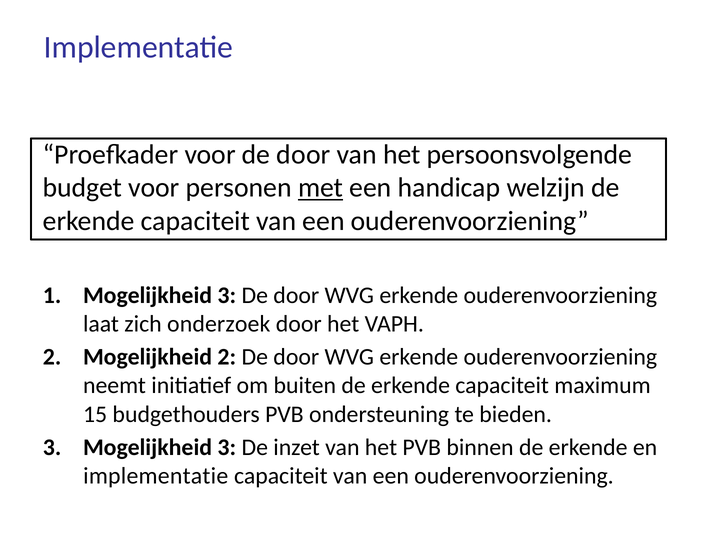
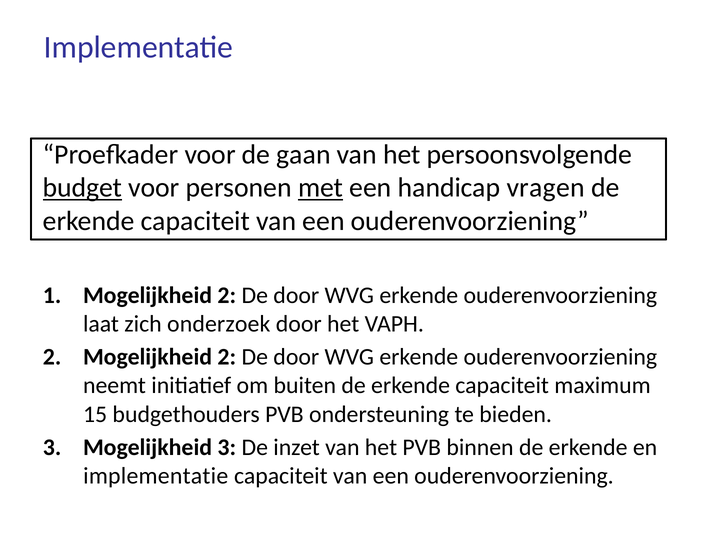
voor de door: door -> gaan (304, 155)
budget underline: none -> present (83, 188)
welzijn: welzijn -> vragen (546, 188)
1 Mogelijkheid 3: 3 -> 2 (227, 296)
